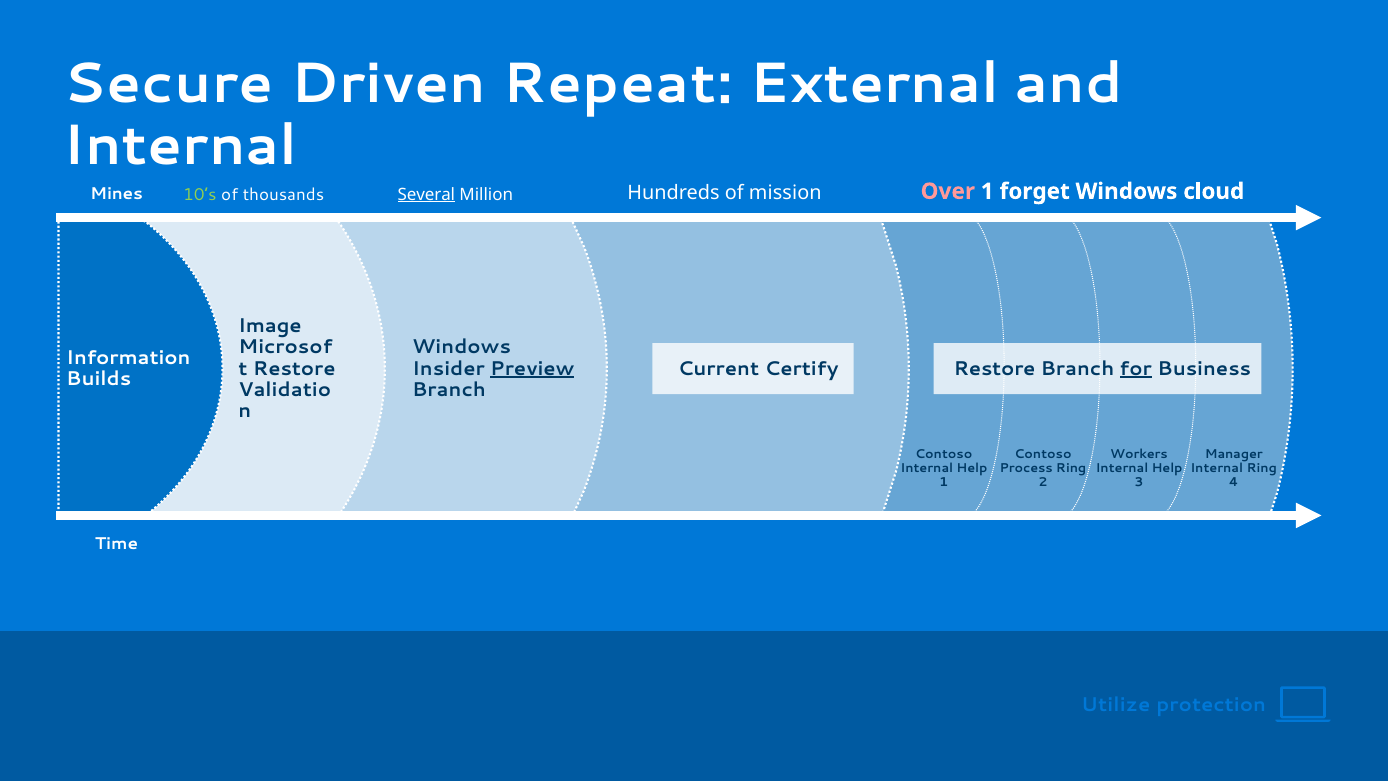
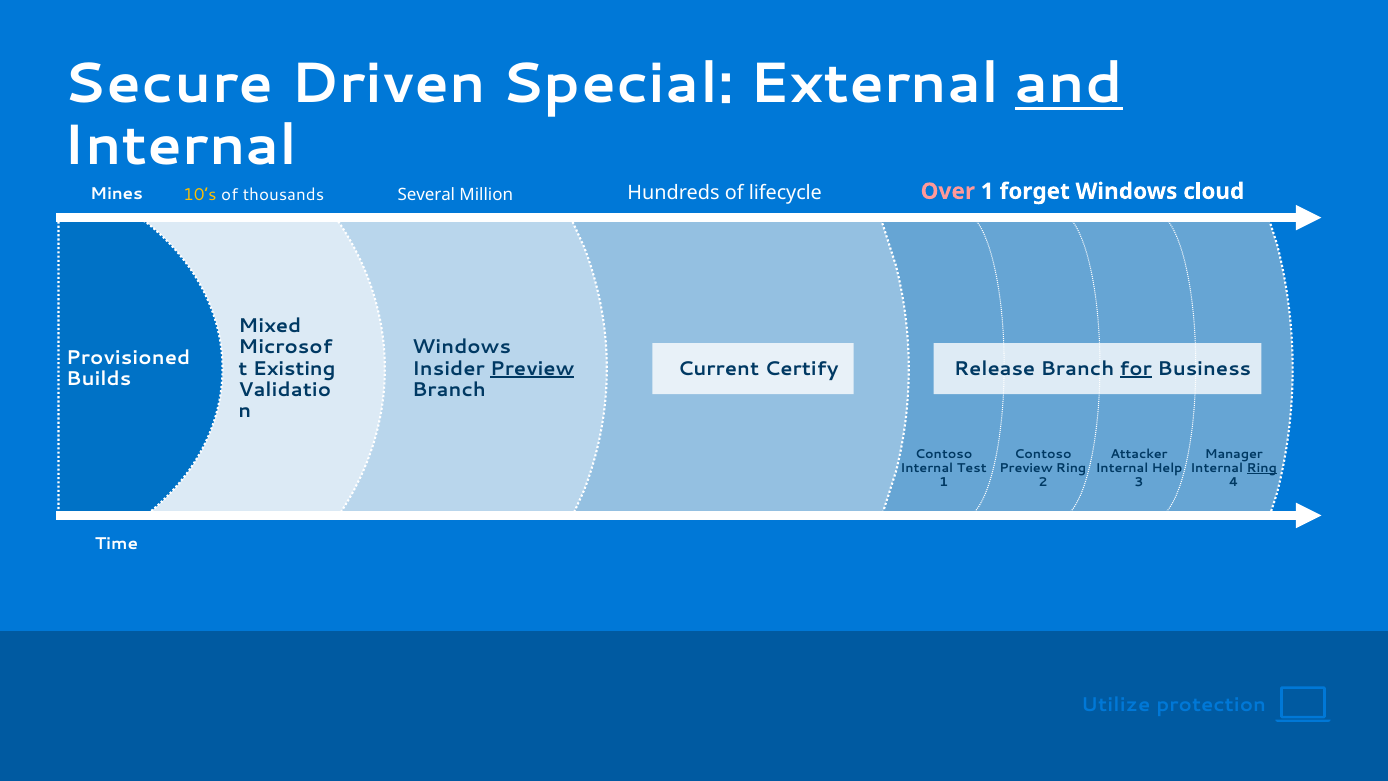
Repeat: Repeat -> Special (618, 84)
and underline: none -> present (1069, 84)
mission: mission -> lifecycle (785, 193)
10’s colour: light green -> yellow (200, 194)
Several underline: present -> none (426, 194)
Image: Image -> Mixed (270, 325)
Information: Information -> Provisioned (128, 358)
Restore: Restore -> Existing (294, 368)
Restore: Restore -> Release (995, 368)
Workers: Workers -> Attacker (1139, 454)
Help: Help -> Test (972, 468)
Process: Process -> Preview (1026, 468)
Ring underline: none -> present (1262, 468)
